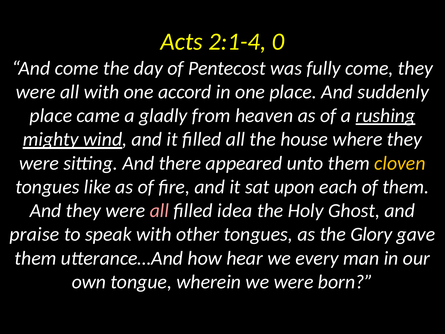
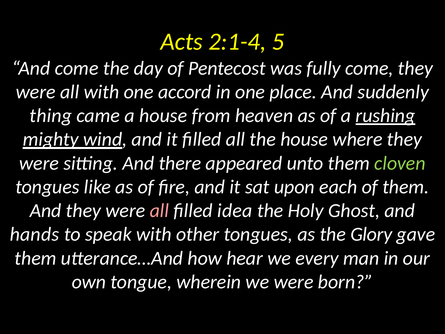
0: 0 -> 5 (278, 42)
place: place -> thing (51, 116)
a gladly: gladly -> house (163, 116)
cloven colour: yellow -> light green (400, 163)
praise: praise -> hands (35, 234)
